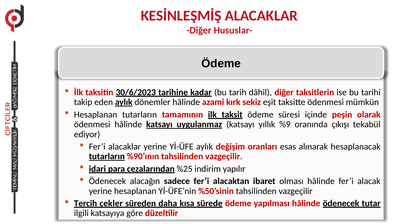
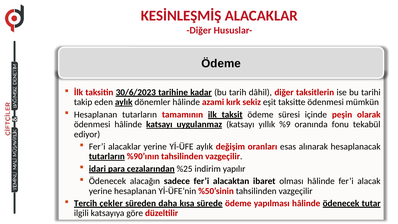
çıkışı: çıkışı -> fonu (340, 124)
